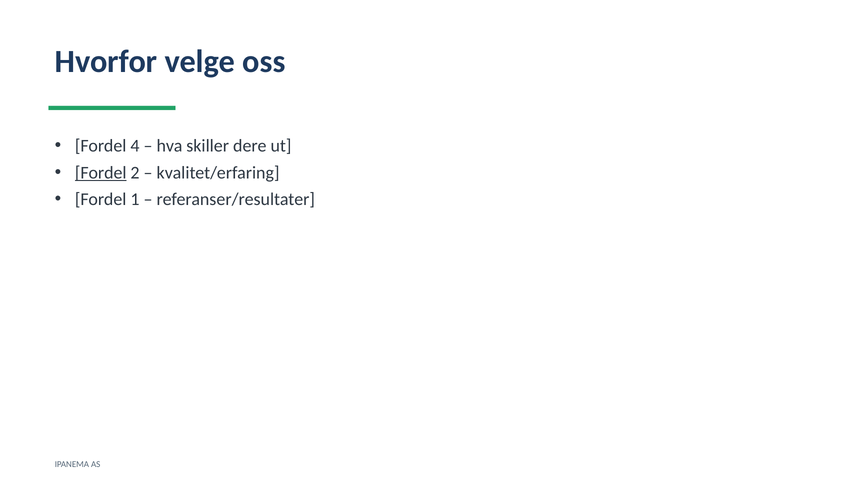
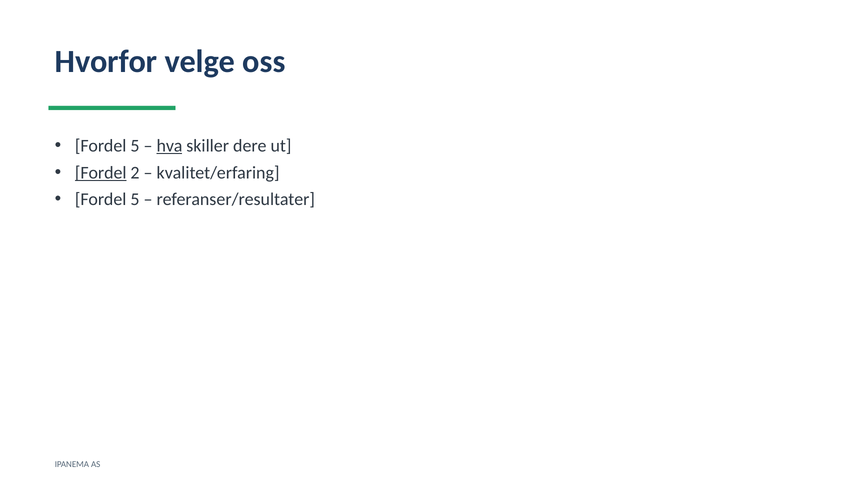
4: 4 -> 5 (135, 146)
hva underline: none -> present (170, 146)
1: 1 -> 5 (135, 200)
